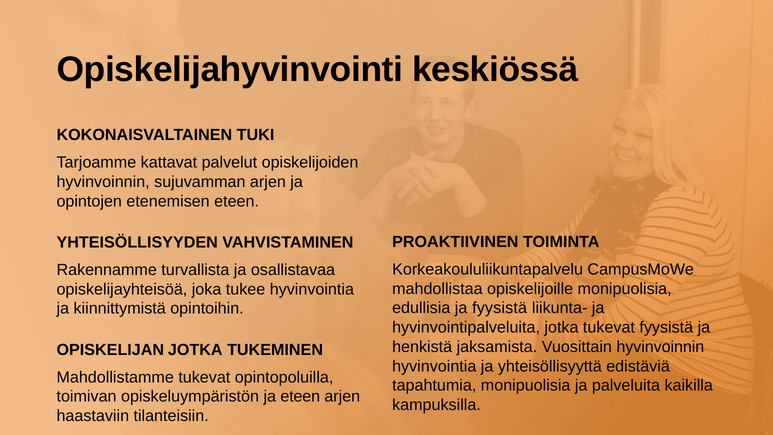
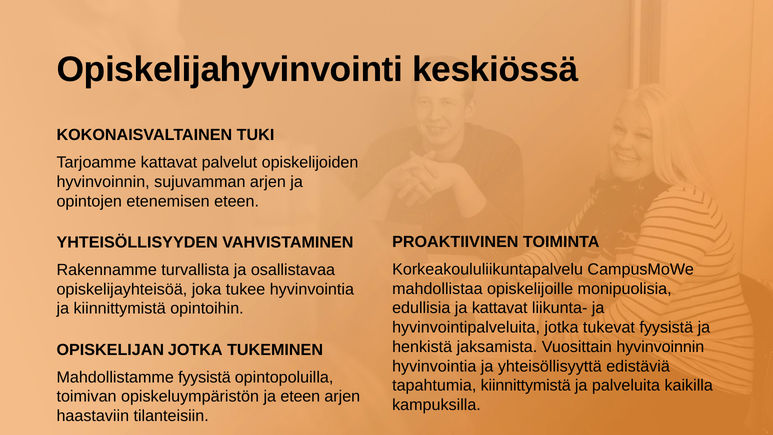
ja fyysistä: fyysistä -> kattavat (500, 308)
Mahdollistamme tukevat: tukevat -> fyysistä (204, 377)
tapahtumia monipuolisia: monipuolisia -> kiinnittymistä (526, 385)
